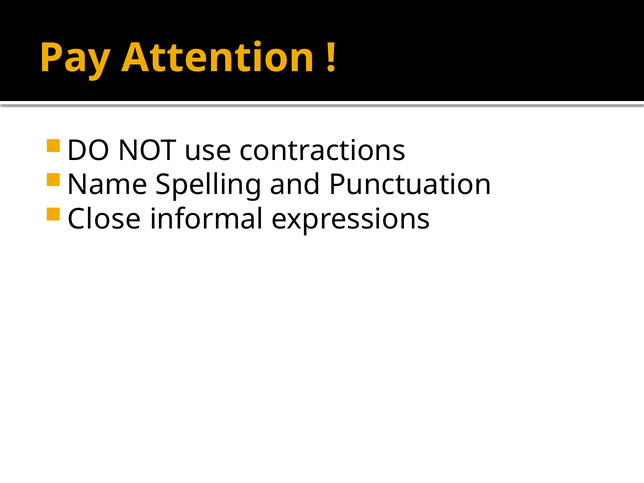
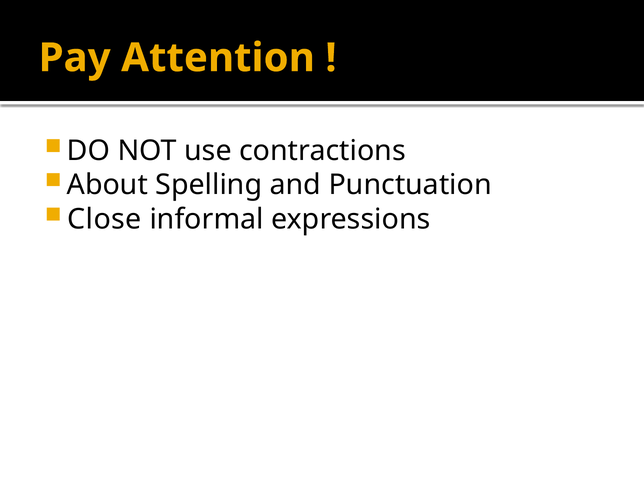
Name: Name -> About (107, 185)
